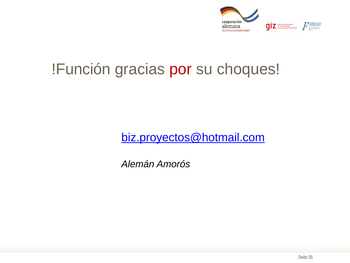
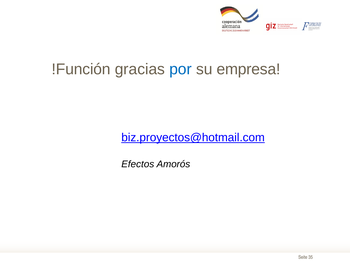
por colour: red -> blue (181, 69)
choques: choques -> empresa (249, 69)
Alemán: Alemán -> Efectos (138, 164)
